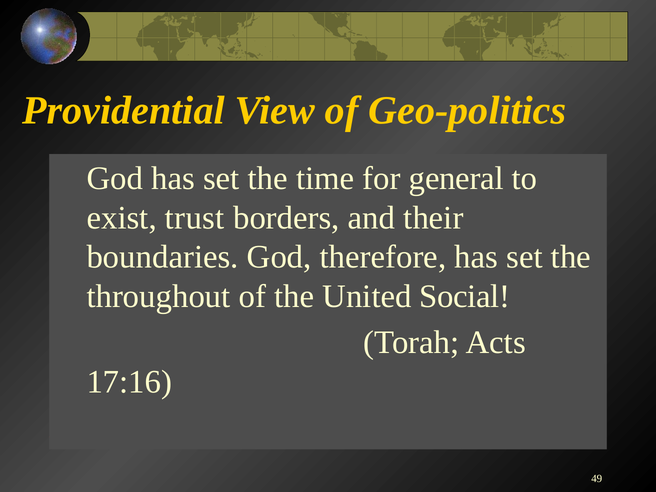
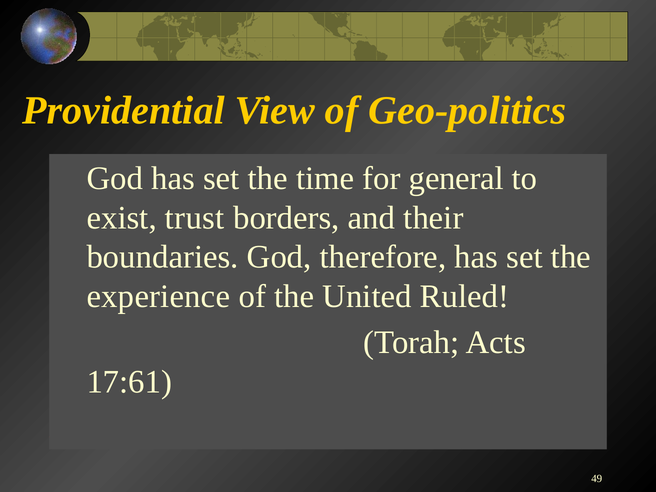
throughout: throughout -> experience (158, 296)
Social: Social -> Ruled (464, 296)
17:16: 17:16 -> 17:61 (129, 382)
